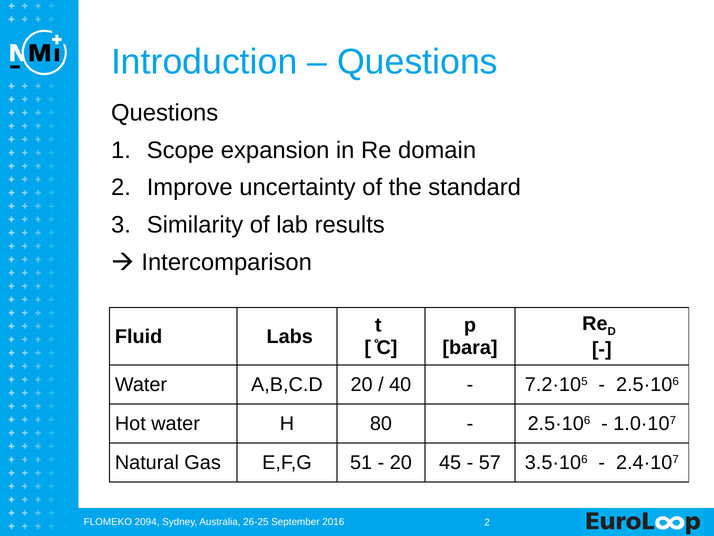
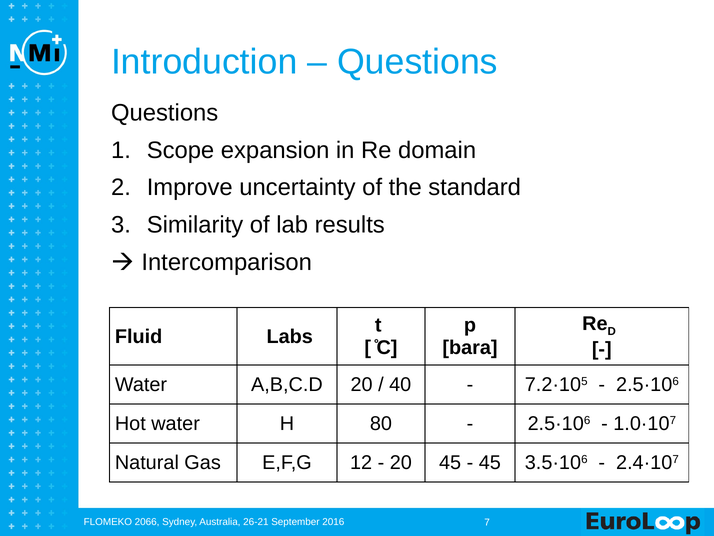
51: 51 -> 12 (361, 462)
57: 57 -> 45 (490, 462)
2094: 2094 -> 2066 (147, 521)
26-25: 26-25 -> 26-21 (256, 521)
2016 2: 2 -> 7 (487, 522)
